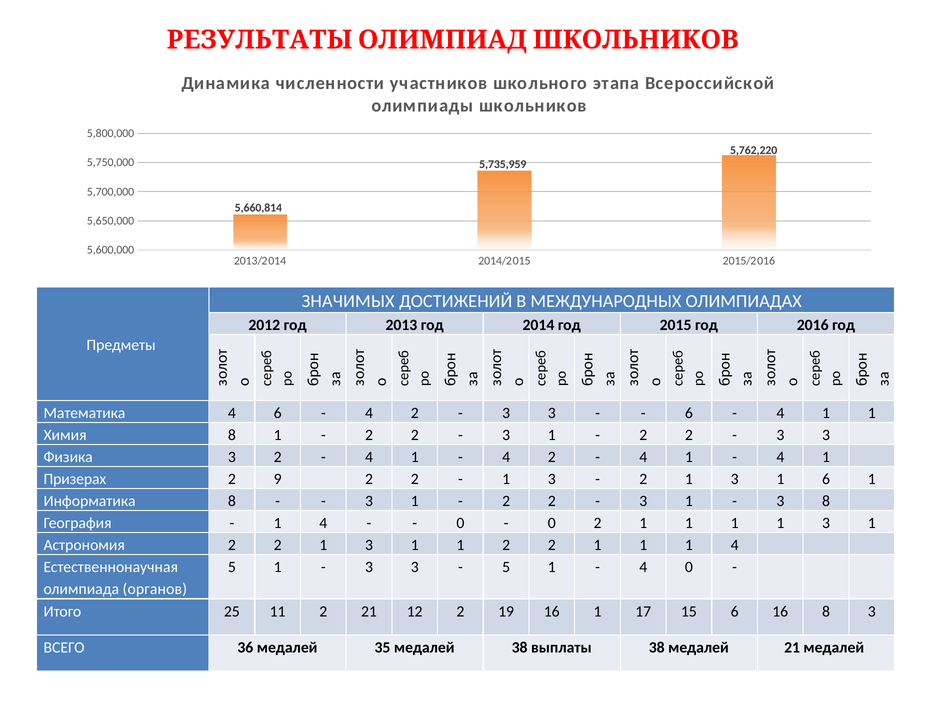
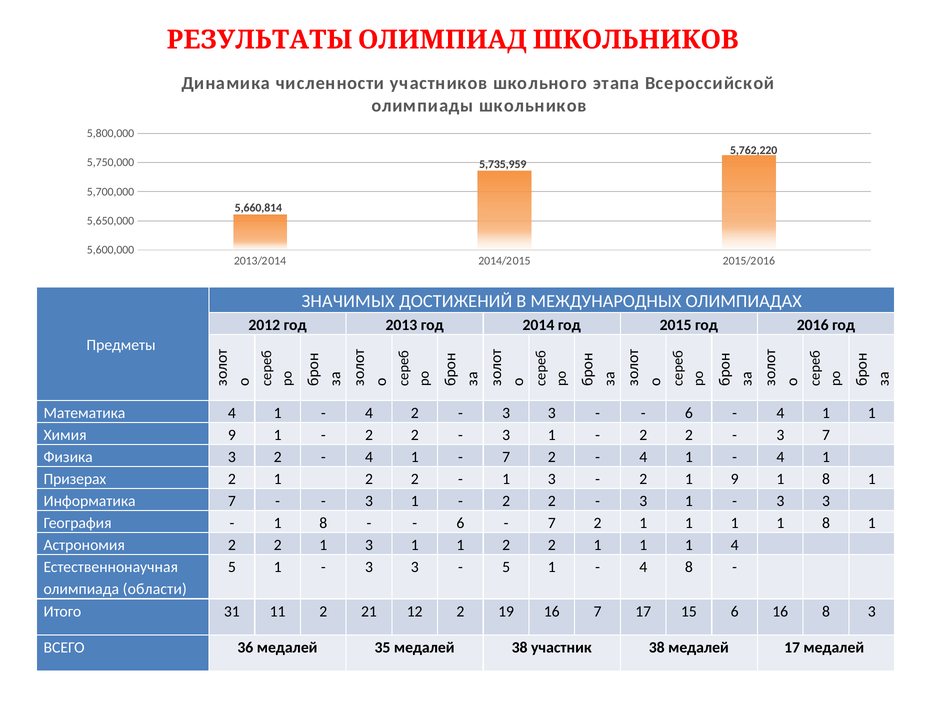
Математика 4 6: 6 -> 1 (278, 413)
Химия 8: 8 -> 9 (232, 435)
3: 3 -> 7 (826, 435)
4: 4 -> 7 (506, 457)
9: 9 -> 1 (278, 479)
3: 3 -> 9 (735, 479)
6: 6 -> 8 (826, 479)
Информатика 8: 8 -> 7 (232, 501)
8: 8 -> 3 (826, 501)
4: 4 -> 8 (323, 523)
0: 0 -> 6 (460, 523)
0: 0 -> 7 (552, 523)
1 1 3: 3 -> 8 (826, 523)
4 0: 0 -> 8 (689, 567)
органов: органов -> области (155, 590)
25: 25 -> 31 (232, 612)
16 1: 1 -> 7 (598, 612)
выплаты: выплаты -> участник (561, 648)
медалей 21: 21 -> 17 (792, 648)
